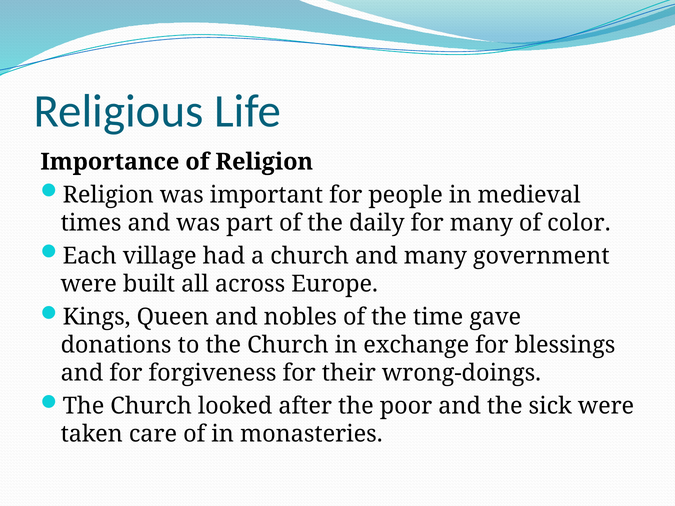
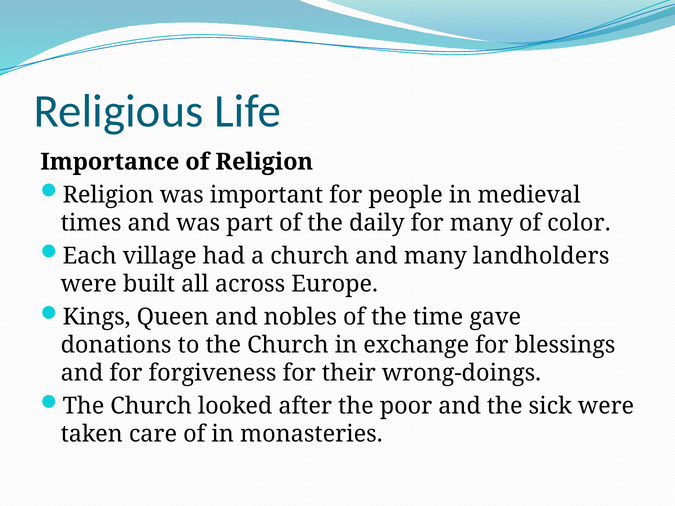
government: government -> landholders (541, 256)
